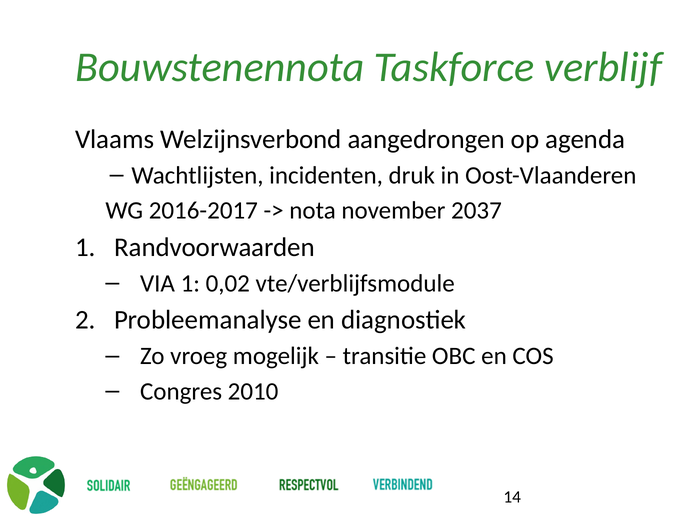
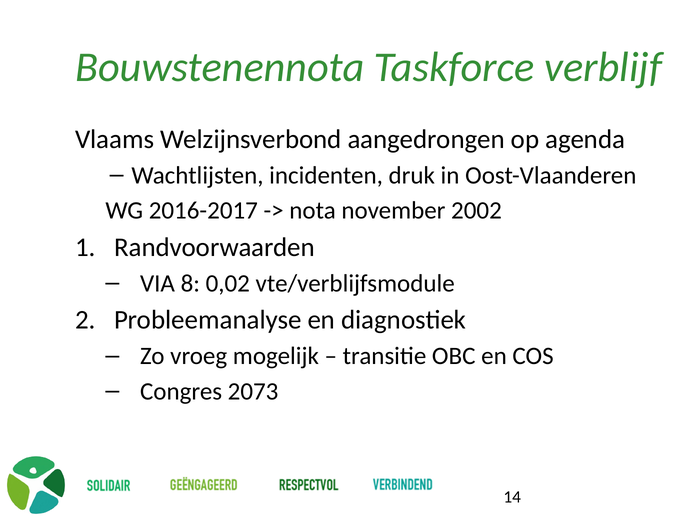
2037: 2037 -> 2002 (476, 210)
VIA 1: 1 -> 8 (190, 283)
2010: 2010 -> 2073 (253, 391)
